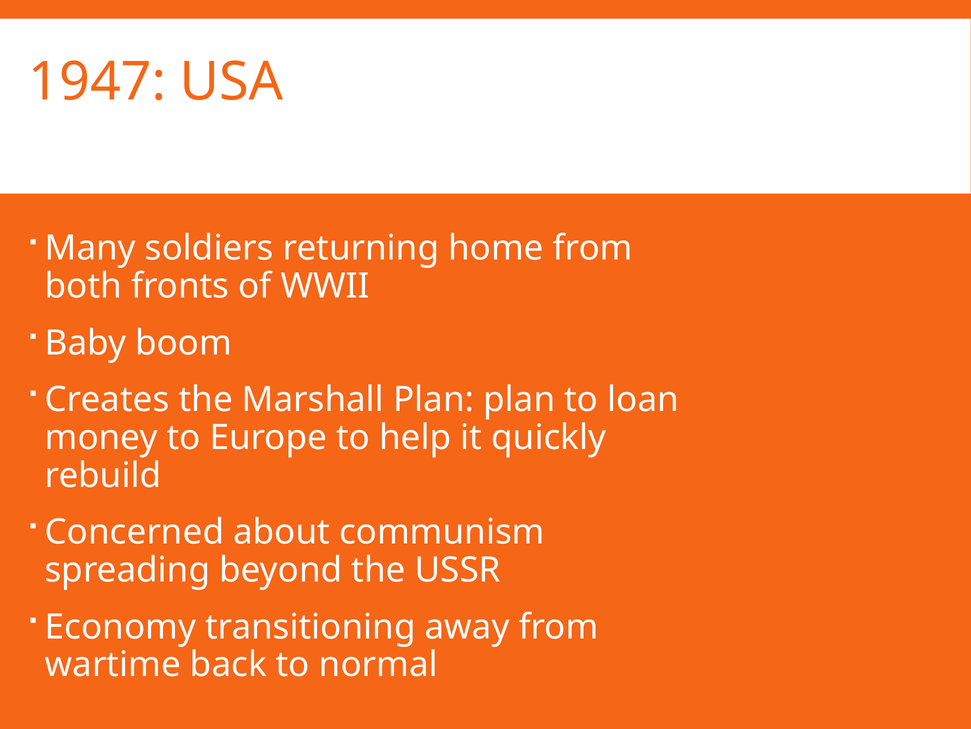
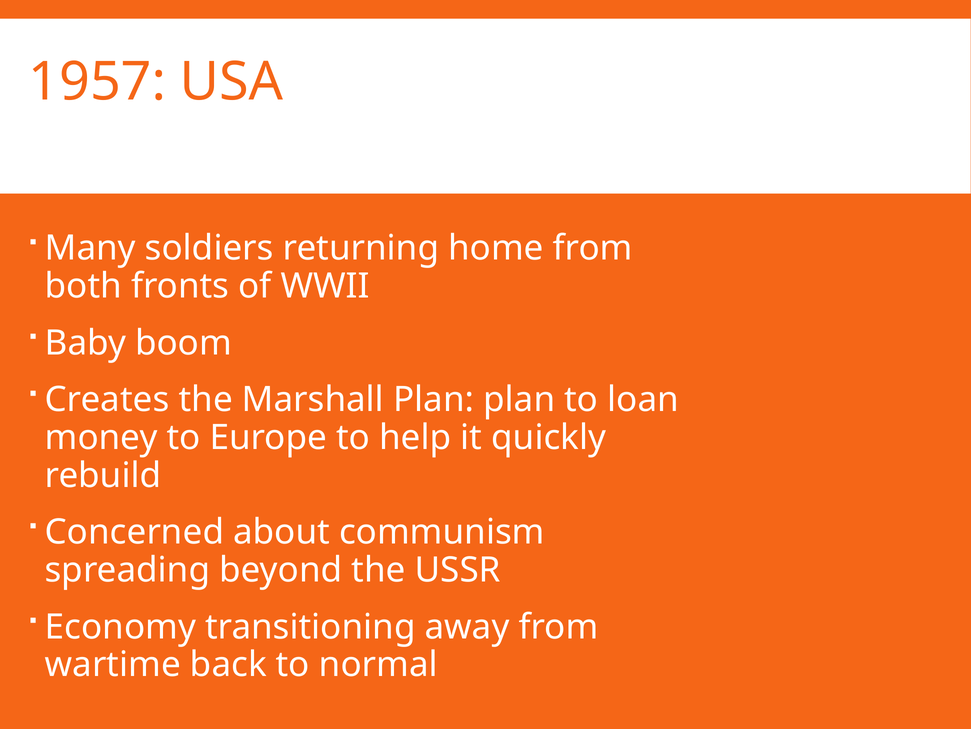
1947: 1947 -> 1957 (97, 82)
